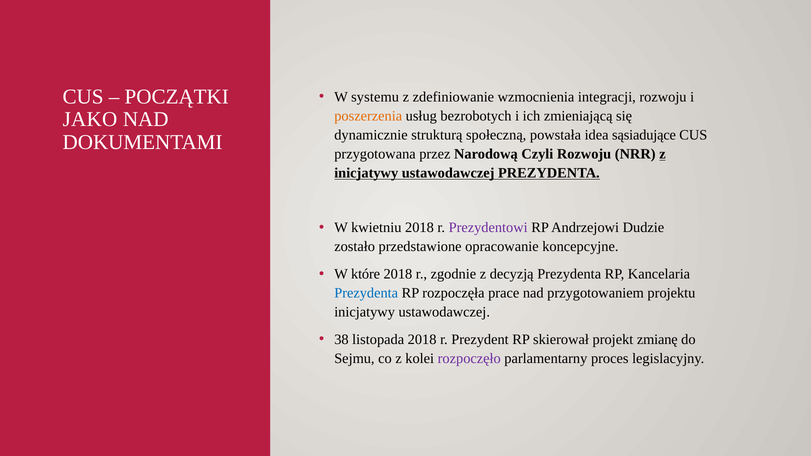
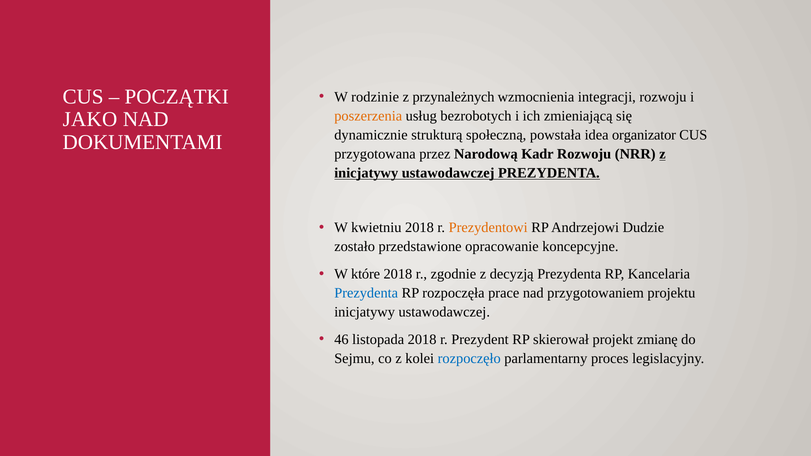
systemu: systemu -> rodzinie (375, 97)
zdefiniowanie: zdefiniowanie -> przynależnych (453, 97)
sąsiadujące: sąsiadujące -> organizator (644, 135)
Czyli: Czyli -> Kadr (537, 154)
Prezydentowi colour: purple -> orange (488, 228)
38: 38 -> 46 (341, 340)
rozpoczęło colour: purple -> blue (469, 359)
